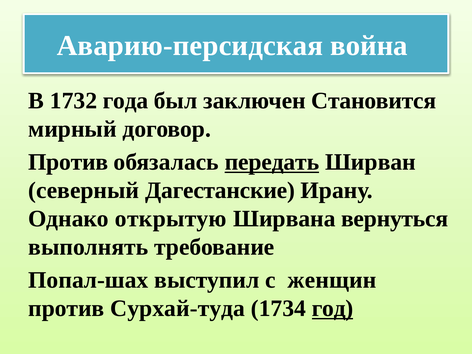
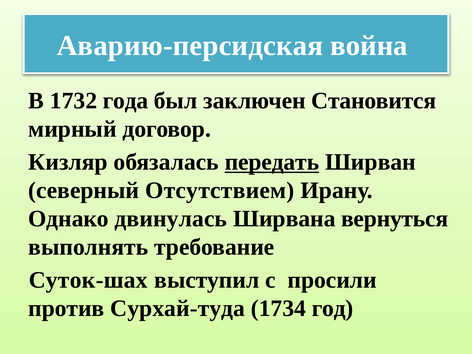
Против: Против -> Кизляр (68, 162)
Дагестанские: Дагестанские -> Отсутствием (220, 190)
открытую: открытую -> двинулась (171, 219)
Попал-шах: Попал-шах -> Суток-шах (88, 280)
женщин: женщин -> просили (332, 280)
год underline: present -> none (333, 308)
